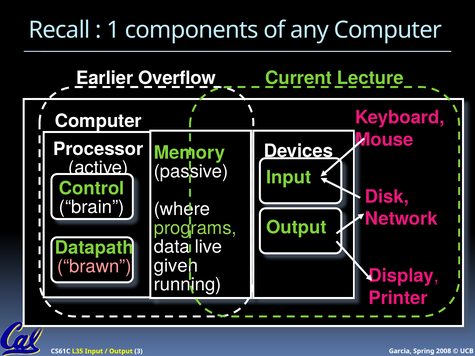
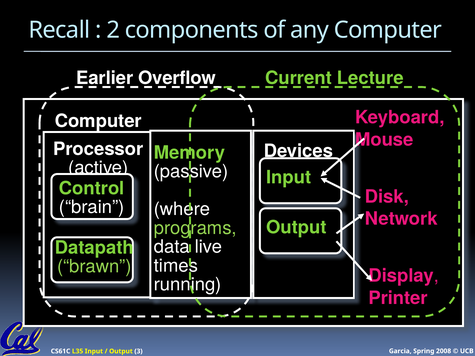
1: 1 -> 2 (113, 30)
given: given -> times (176, 266)
brawn colour: pink -> light green (94, 267)
